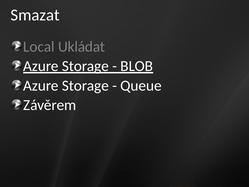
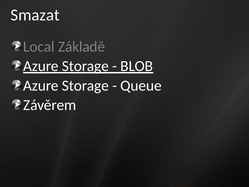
Ukládat: Ukládat -> Základě (82, 47)
